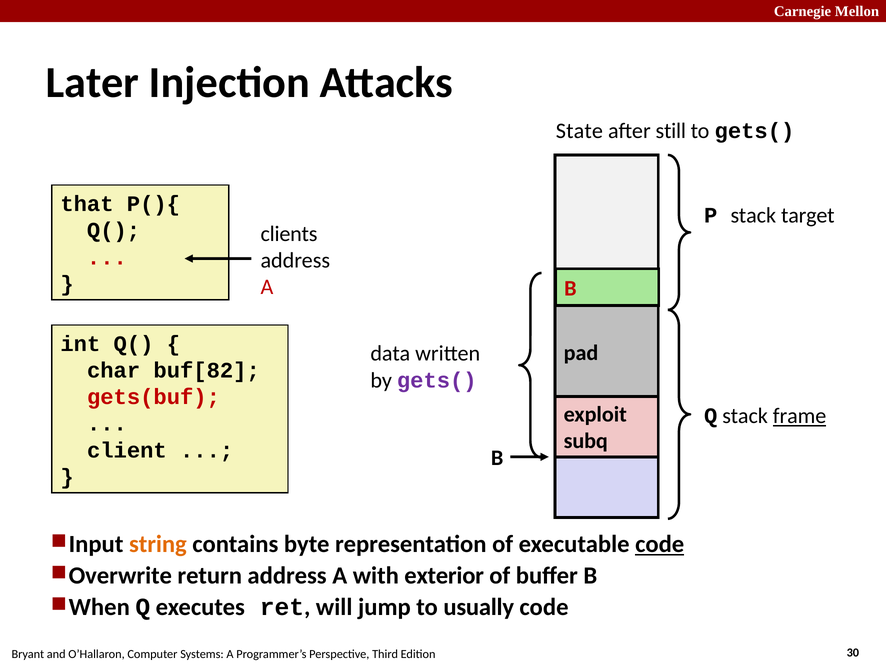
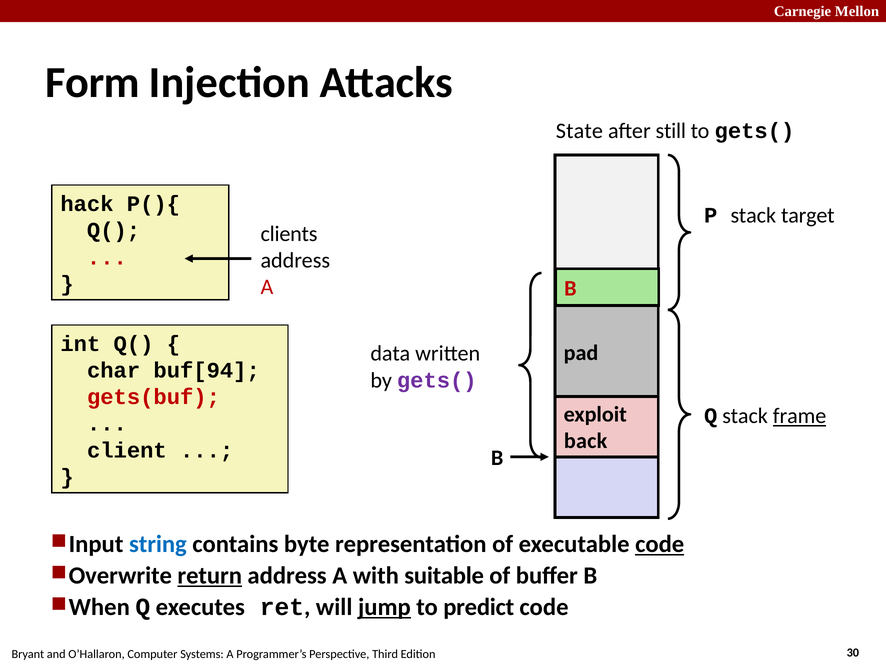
Later: Later -> Form (93, 83)
that: that -> hack (87, 204)
buf[82: buf[82 -> buf[94 (207, 371)
subq: subq -> back (586, 441)
string colour: orange -> blue (158, 545)
return underline: none -> present (210, 576)
exterior: exterior -> suitable (444, 576)
jump underline: none -> present (384, 608)
usually: usually -> predict (479, 608)
